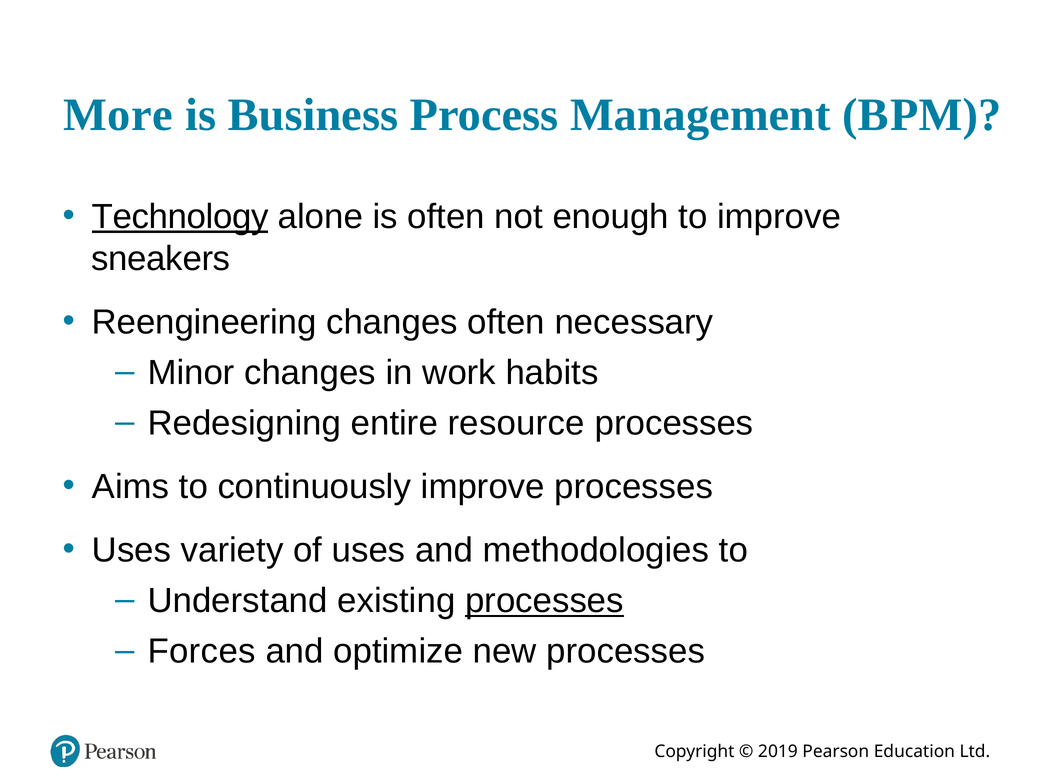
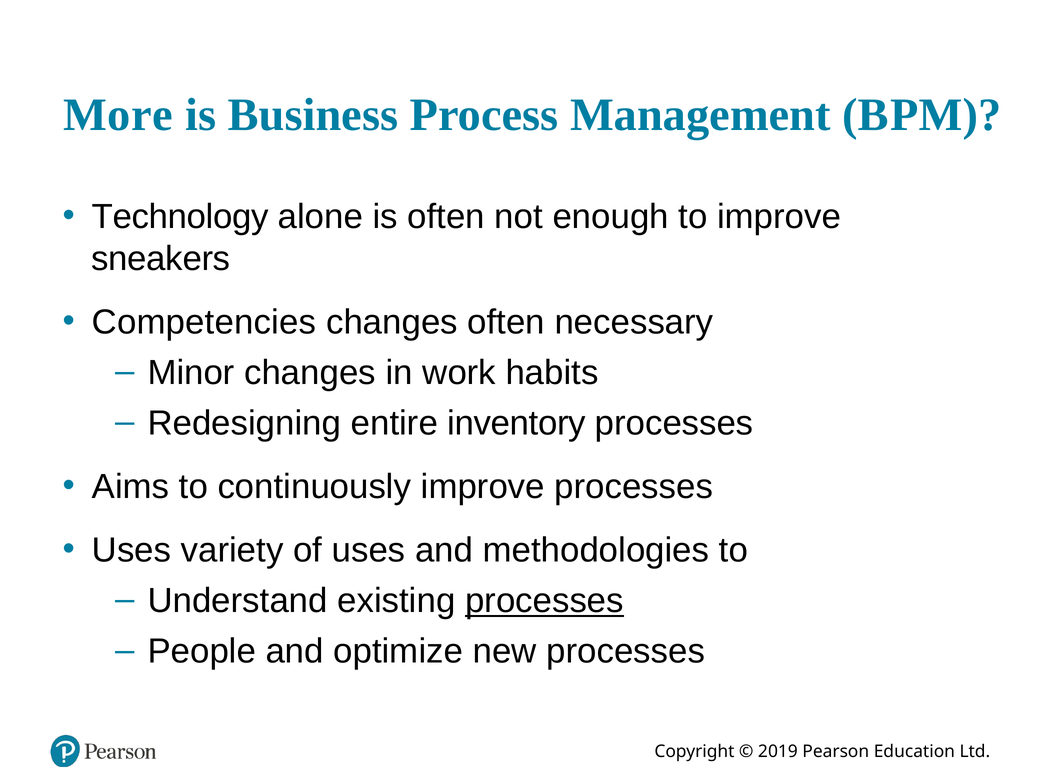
Technology underline: present -> none (180, 217)
Reengineering: Reengineering -> Competencies (204, 322)
resource: resource -> inventory (517, 423)
Forces: Forces -> People (202, 651)
